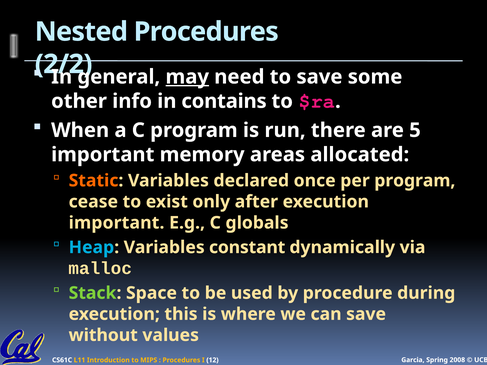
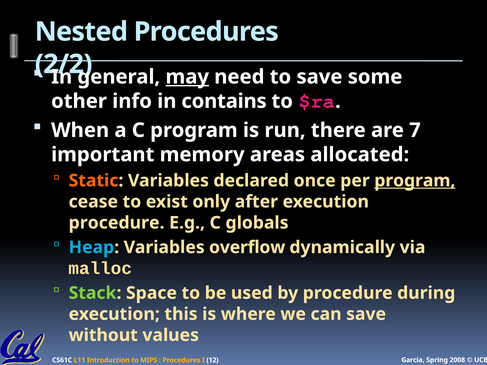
5: 5 -> 7 (415, 130)
program underline: none -> present (415, 181)
important: important -> procedure (117, 223)
constant: constant -> overflow (247, 248)
